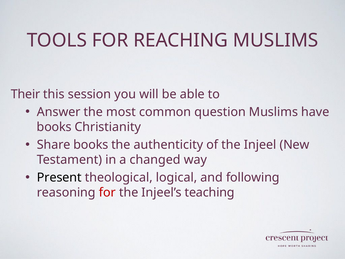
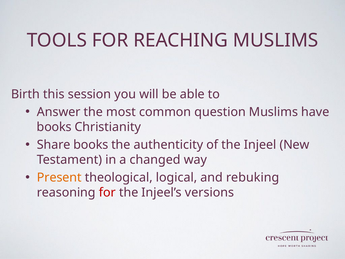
Their: Their -> Birth (25, 94)
Present colour: black -> orange (59, 177)
following: following -> rebuking (253, 177)
teaching: teaching -> versions (210, 192)
